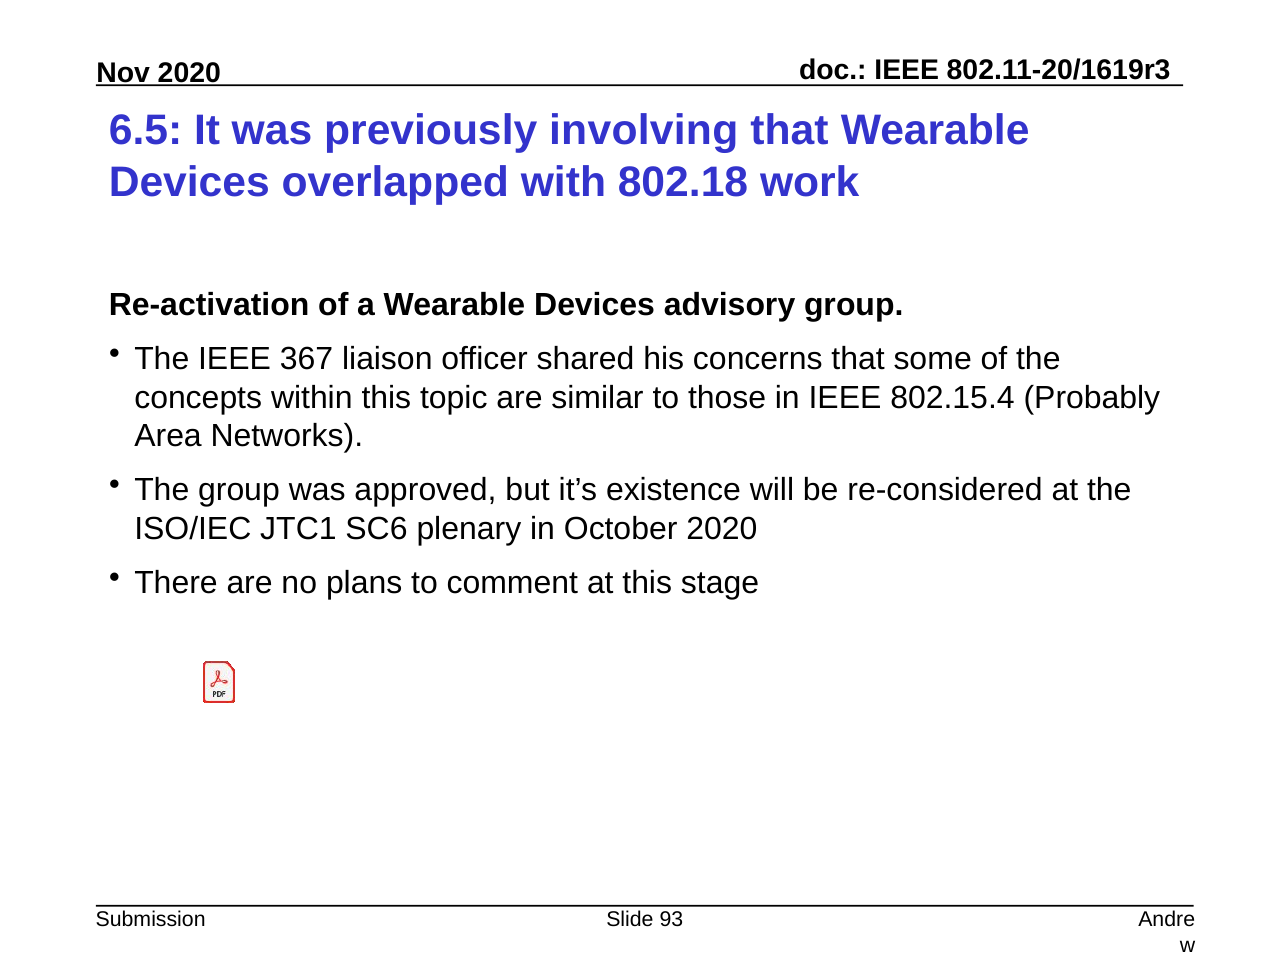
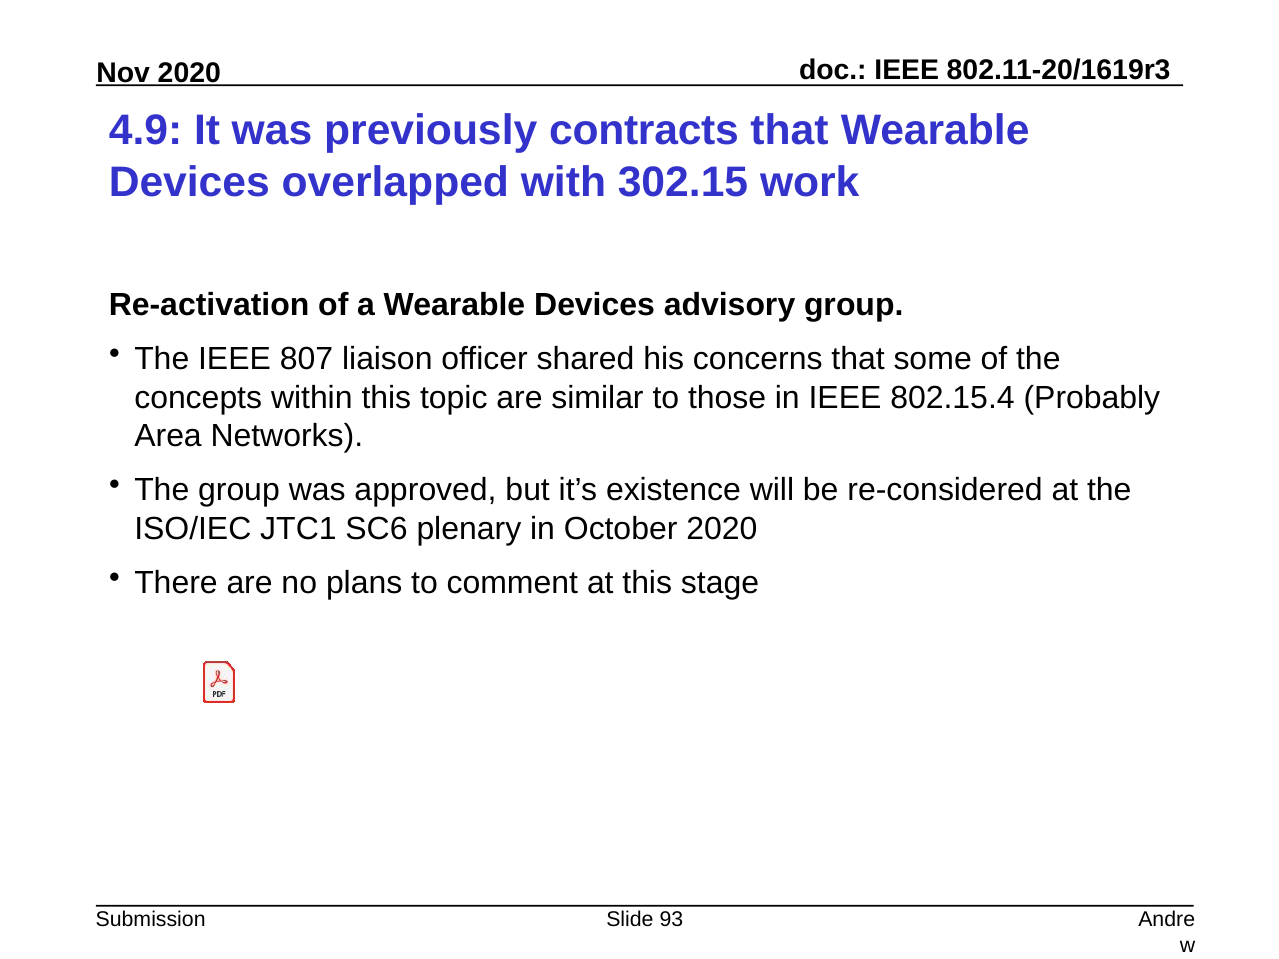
6.5: 6.5 -> 4.9 (146, 131)
involving: involving -> contracts (644, 131)
802.18: 802.18 -> 302.15 (683, 182)
367: 367 -> 807 (306, 359)
